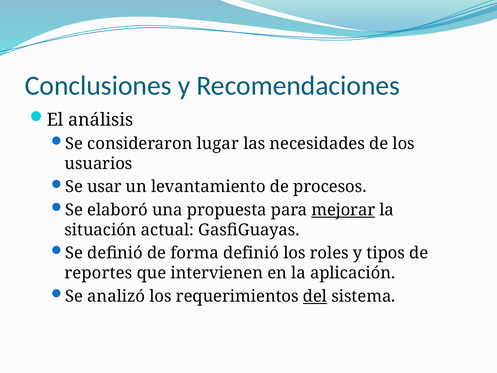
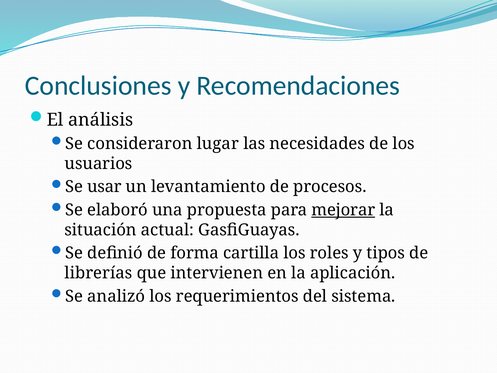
forma definió: definió -> cartilla (251, 253)
reportes: reportes -> librerías (98, 273)
del underline: present -> none (315, 296)
